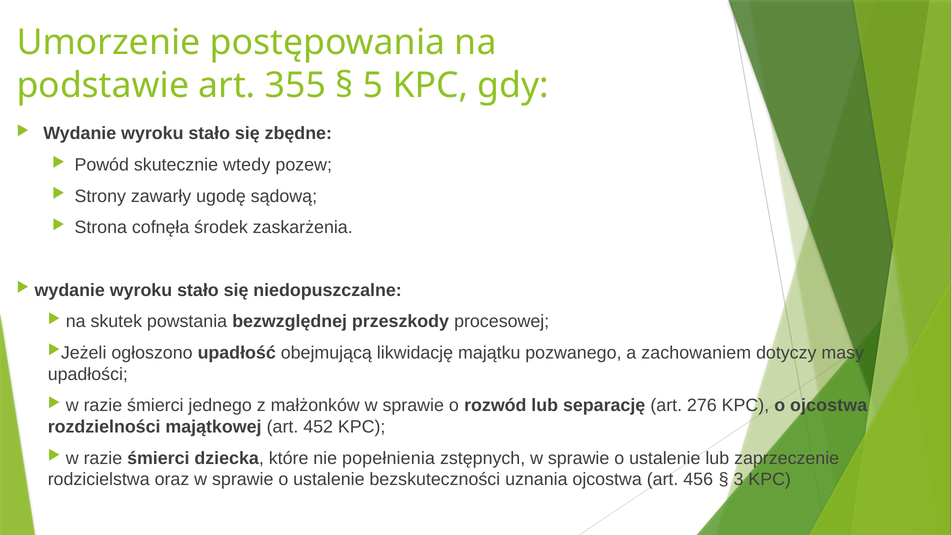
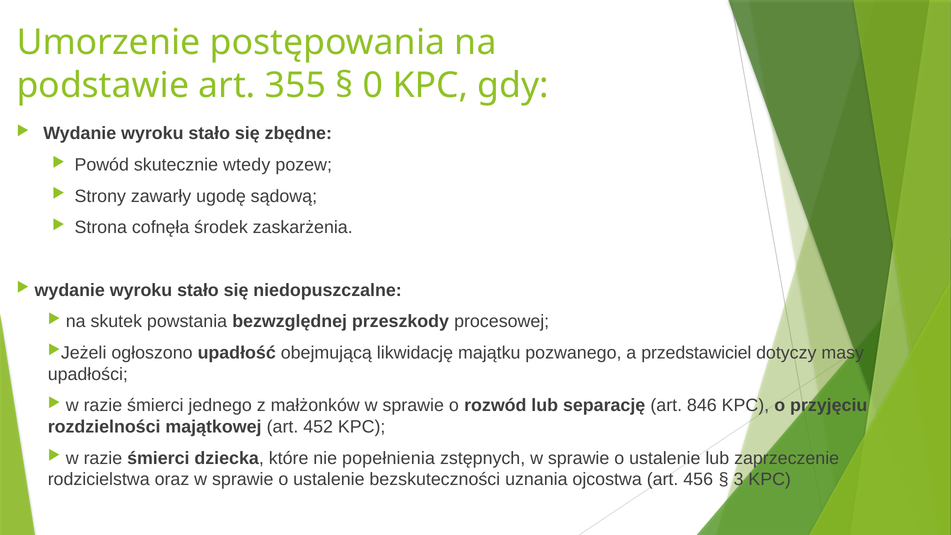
5: 5 -> 0 (373, 85)
zachowaniem: zachowaniem -> przedstawiciel (696, 353)
276: 276 -> 846 (702, 405)
o ojcostwa: ojcostwa -> przyjęciu (829, 405)
